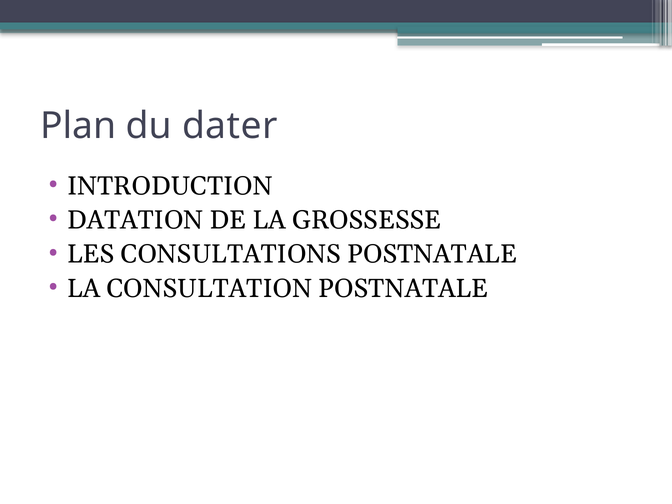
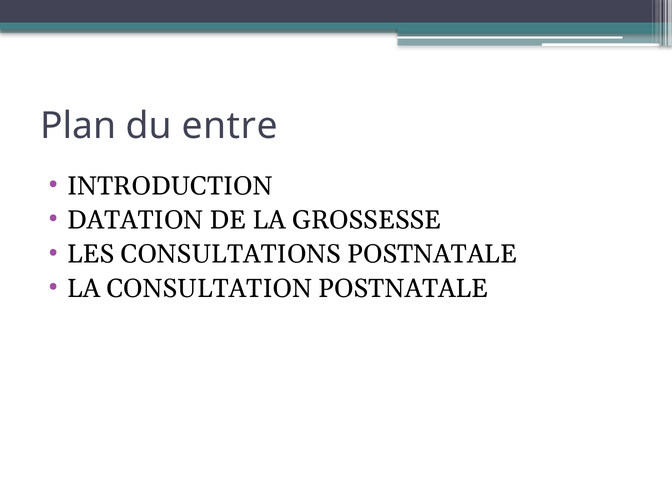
dater: dater -> entre (230, 126)
